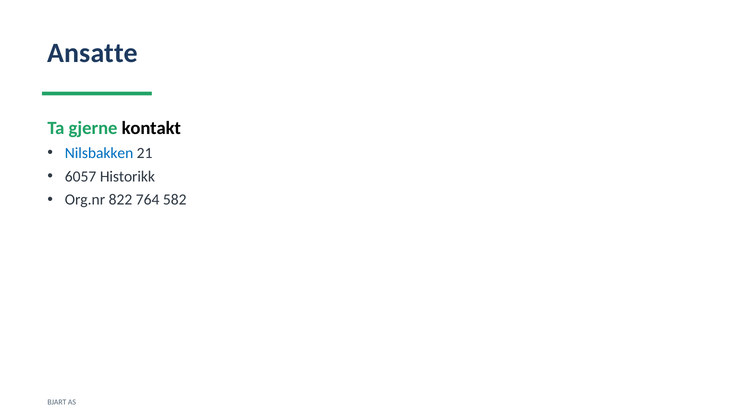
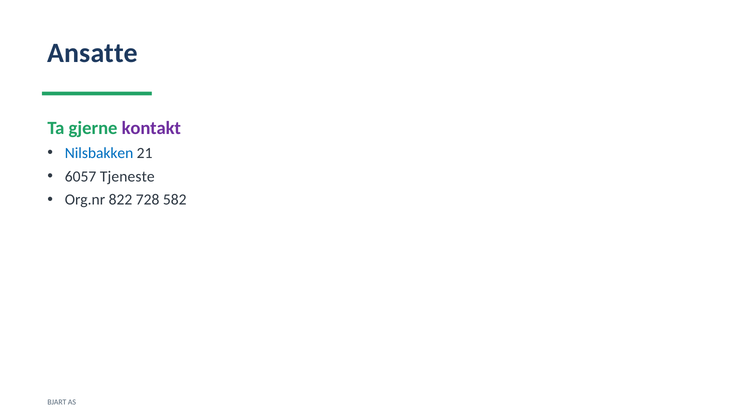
kontakt colour: black -> purple (151, 128)
Historikk: Historikk -> Tjeneste (127, 176)
764: 764 -> 728 (148, 200)
